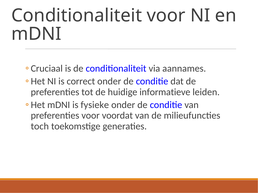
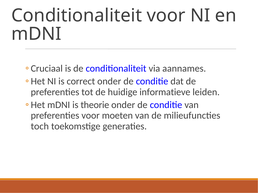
fysieke: fysieke -> theorie (95, 105)
voordat: voordat -> moeten (117, 116)
